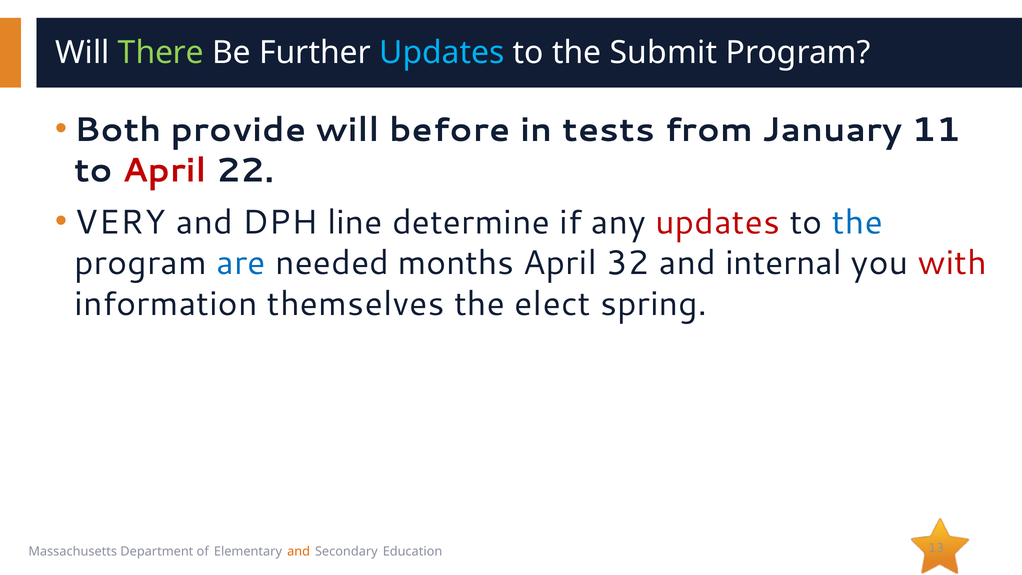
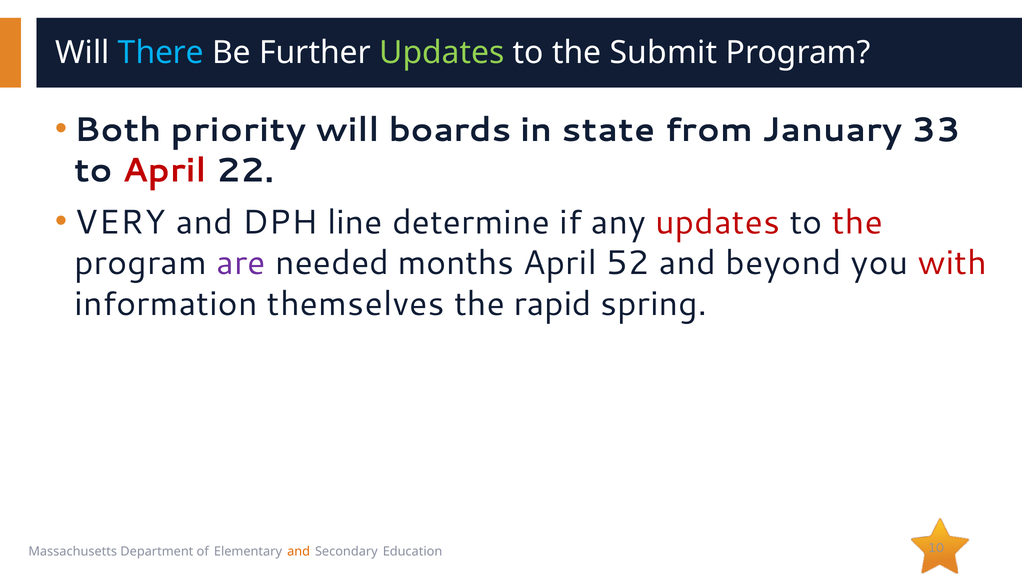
There colour: light green -> light blue (161, 53)
Updates colour: light blue -> light green (442, 53)
provide: provide -> priority (238, 130)
before: before -> boards (450, 130)
tests: tests -> state (609, 130)
11: 11 -> 33 (936, 130)
the colour: blue -> red (857, 222)
are colour: blue -> purple (241, 263)
32: 32 -> 52 (628, 263)
internal: internal -> beyond (783, 263)
elect: elect -> rapid (553, 304)
13: 13 -> 10 (936, 548)
